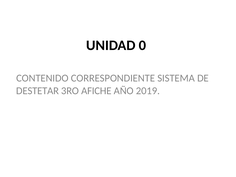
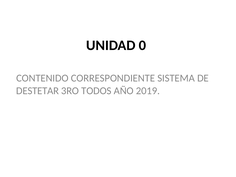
AFICHE: AFICHE -> TODOS (96, 91)
